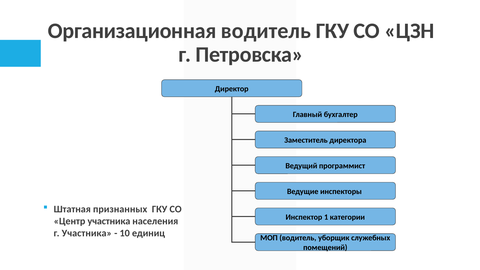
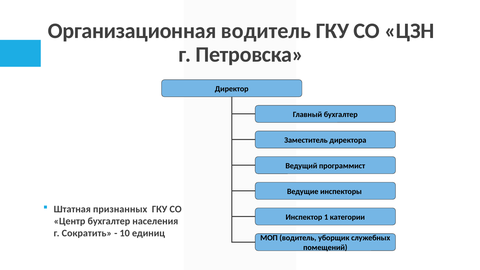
Центр участника: участника -> бухгалтер (109, 221)
г Участника: Участника -> Сократить (87, 233)
